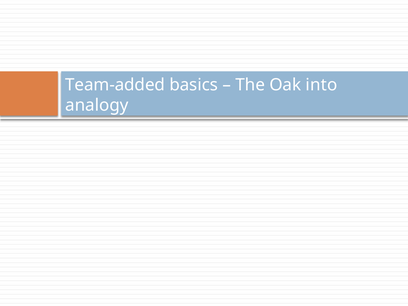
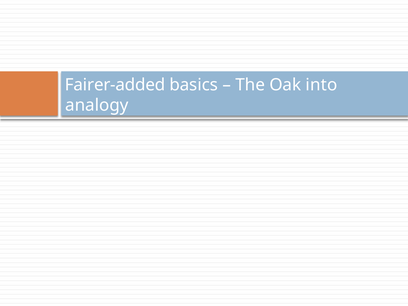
Team-added: Team-added -> Fairer-added (115, 85)
